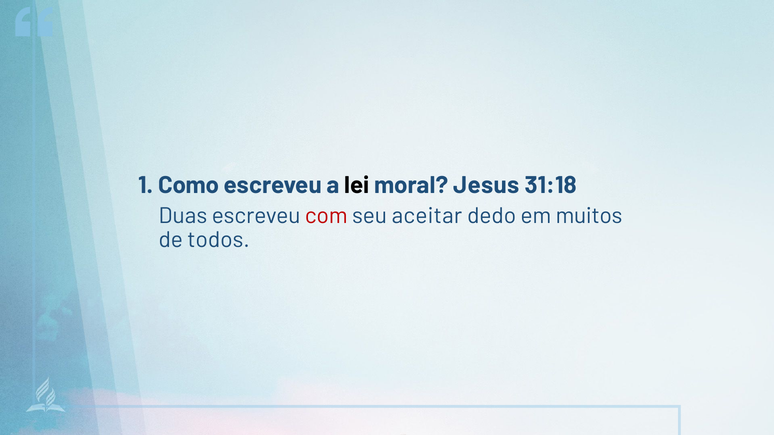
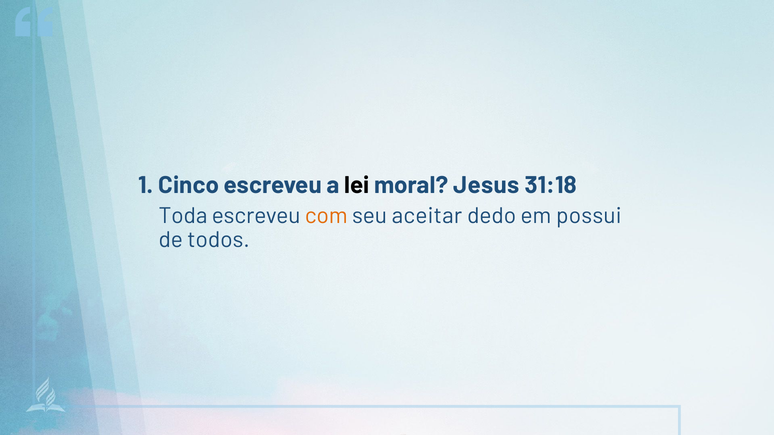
Como: Como -> Cinco (189, 185)
Duas: Duas -> Toda (183, 216)
com colour: red -> orange (326, 216)
muitos: muitos -> possui (589, 216)
